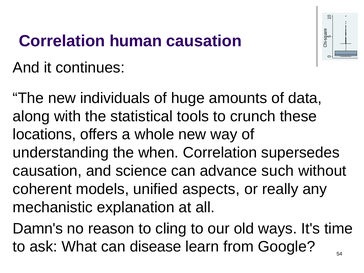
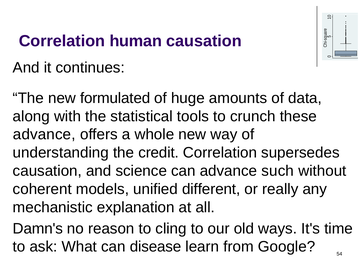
individuals: individuals -> formulated (115, 98)
locations: locations -> advance (44, 134)
when: when -> credit (159, 153)
aspects: aspects -> different (211, 189)
